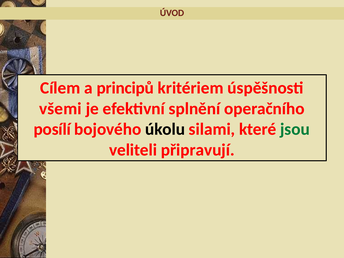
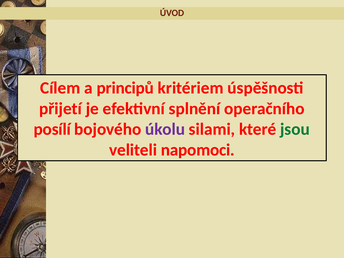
všemi: všemi -> přijetí (60, 109)
úkolu colour: black -> purple (165, 129)
připravují: připravují -> napomoci (198, 150)
